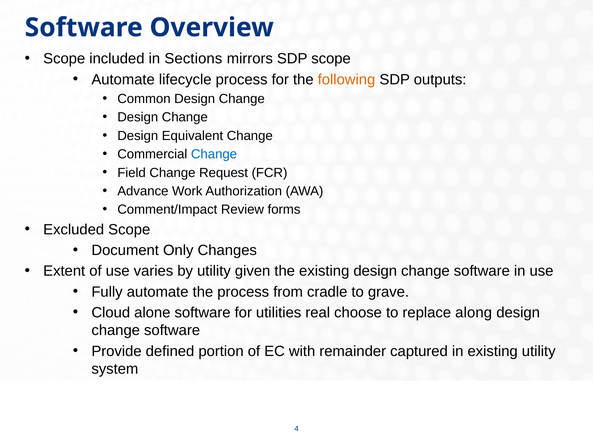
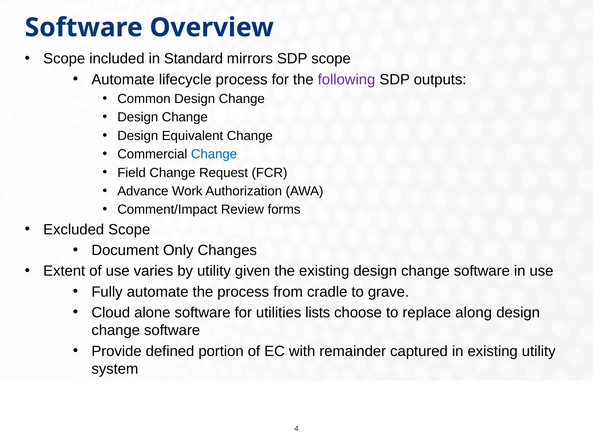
Sections: Sections -> Standard (194, 59)
following colour: orange -> purple (346, 79)
real: real -> lists (318, 312)
